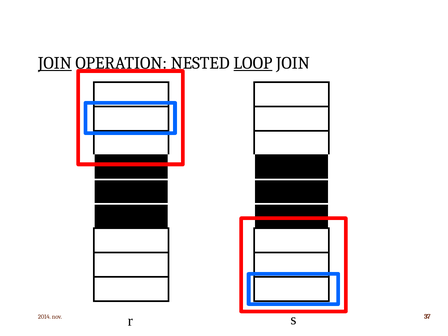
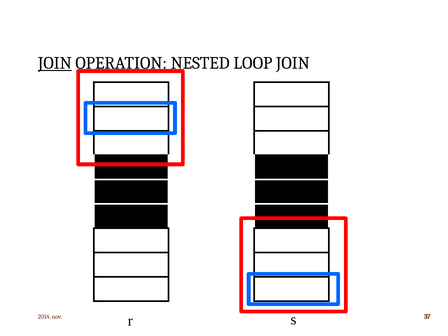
LOOP underline: present -> none (253, 63)
